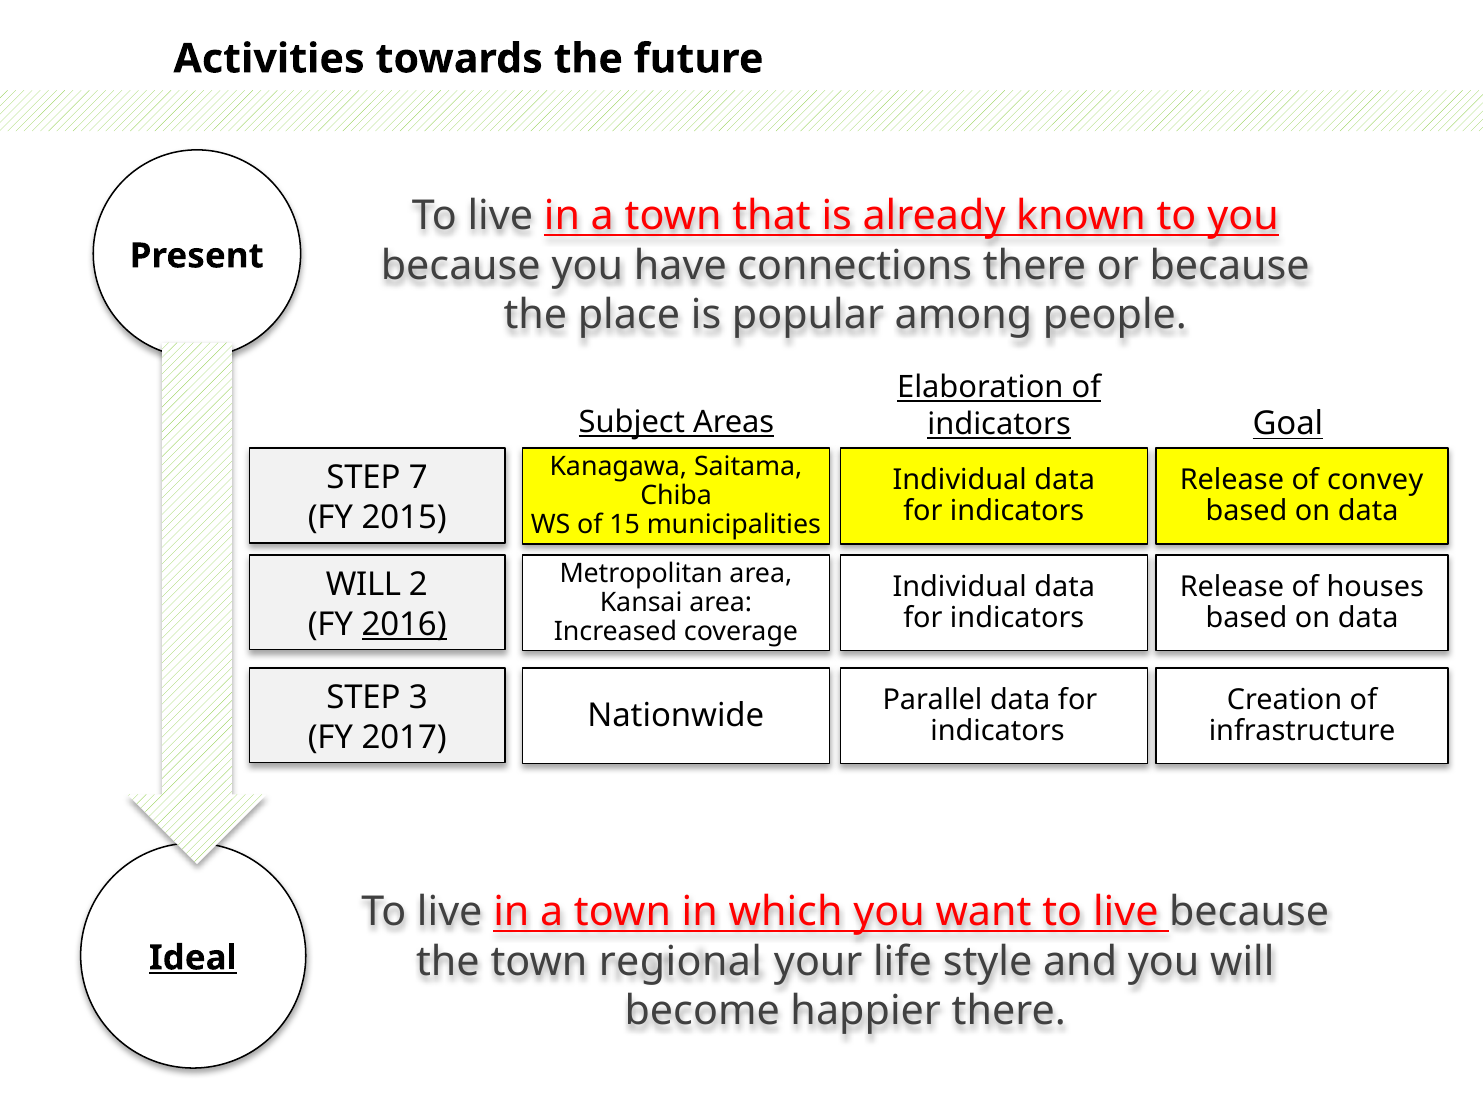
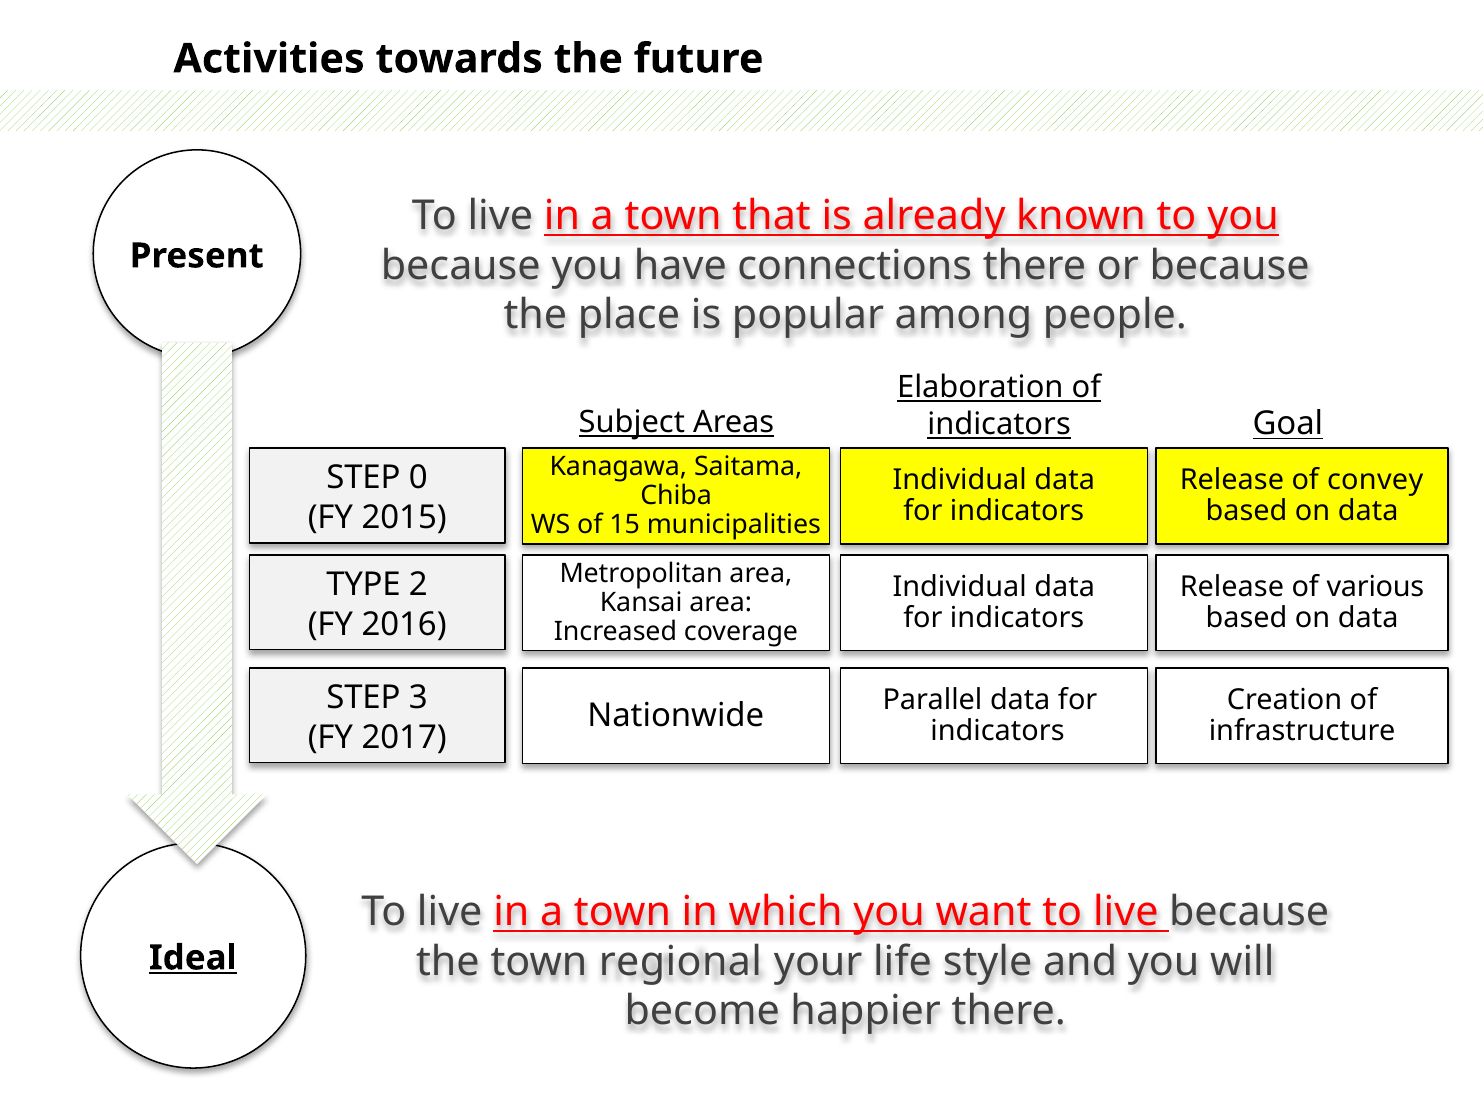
7: 7 -> 0 (418, 478)
WILL: WILL -> TYPE (363, 585)
houses: houses -> various (1375, 587)
2016 underline: present -> none (404, 625)
